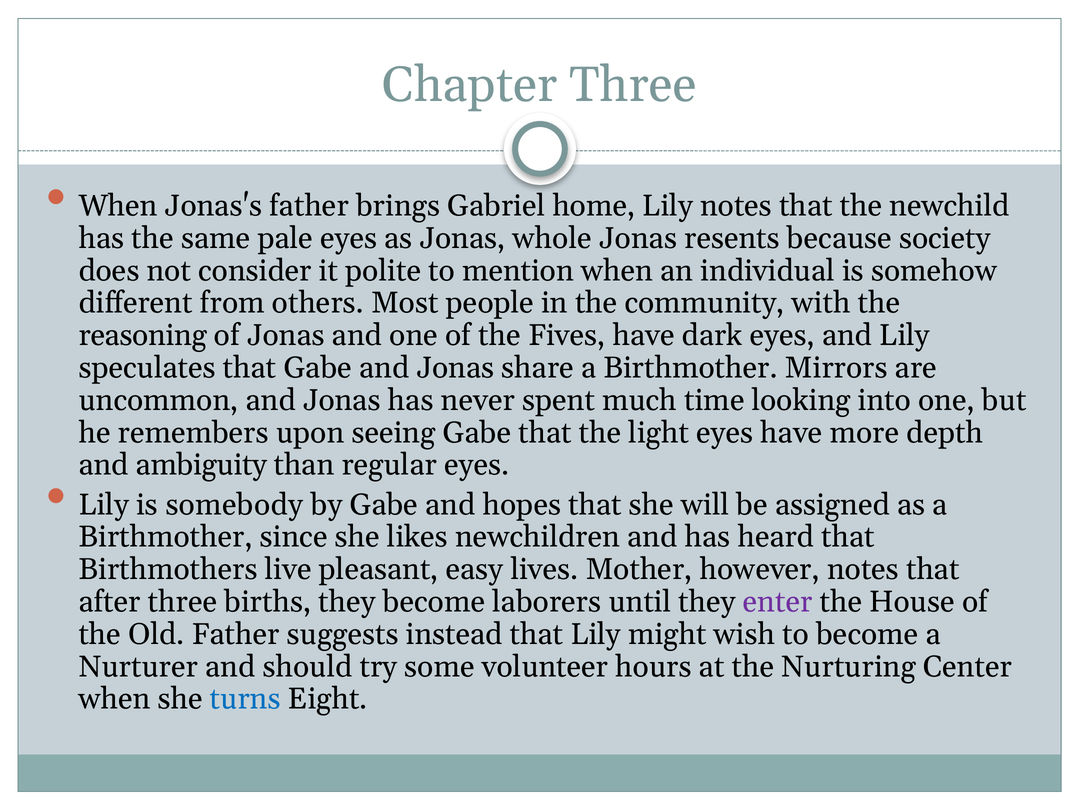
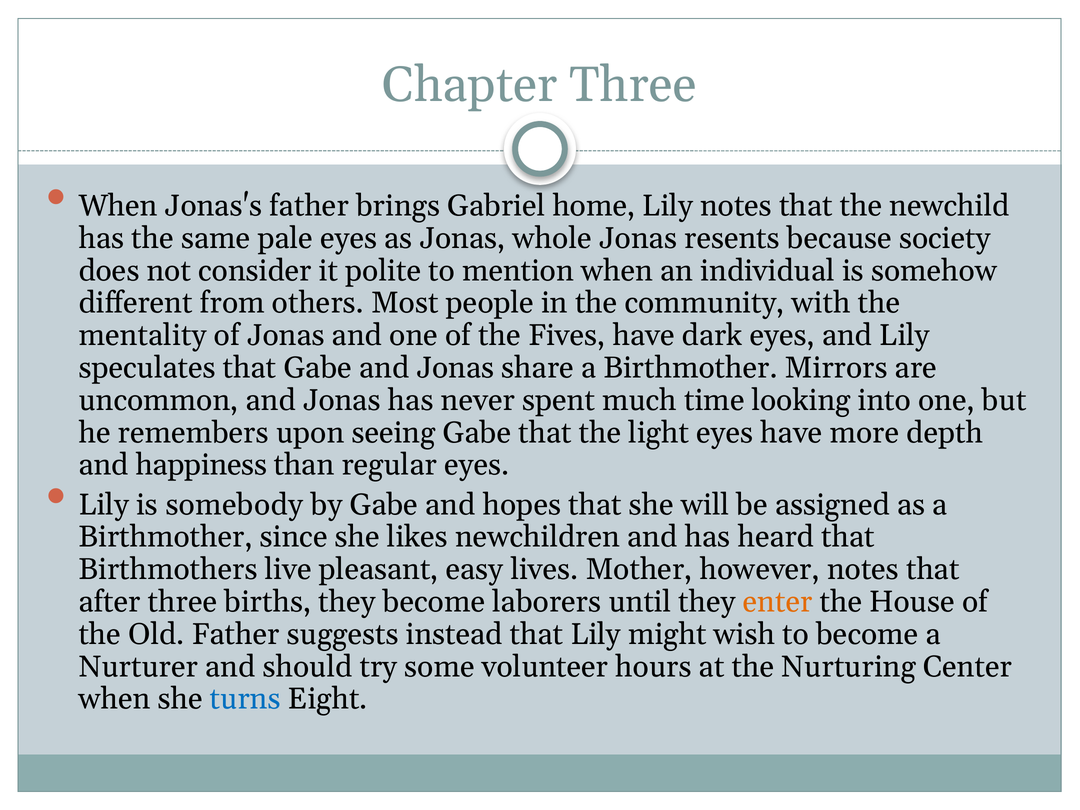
reasoning: reasoning -> mentality (143, 335)
ambiguity: ambiguity -> happiness (201, 465)
enter colour: purple -> orange (778, 602)
